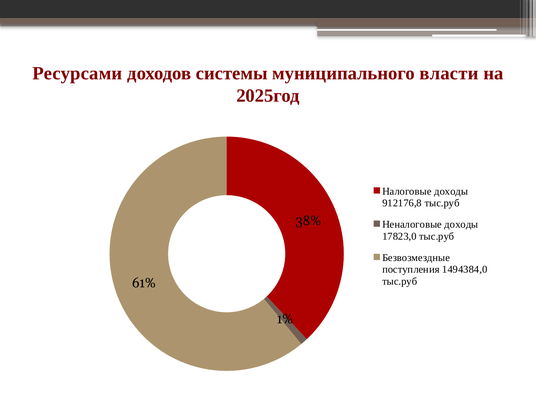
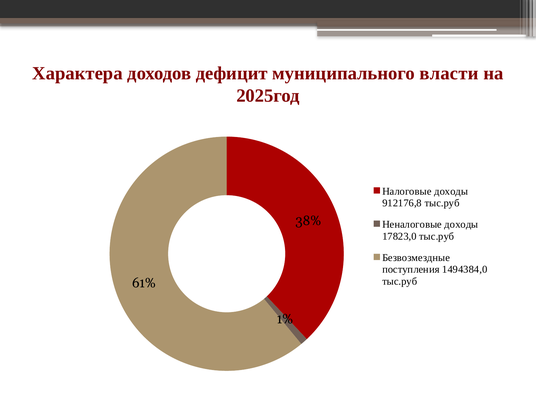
Ресурсами: Ресурсами -> Характера (77, 73)
системы: системы -> дефицит (232, 73)
